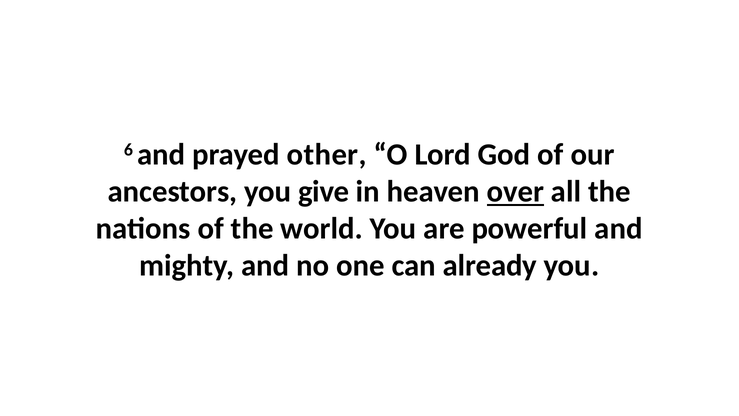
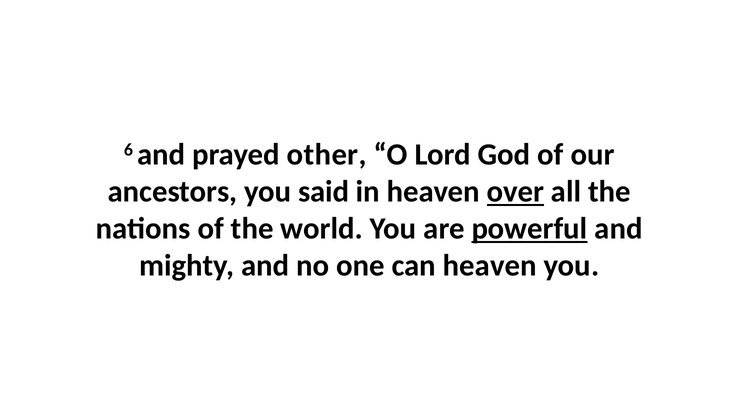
give: give -> said (324, 191)
powerful underline: none -> present (529, 228)
can already: already -> heaven (490, 265)
